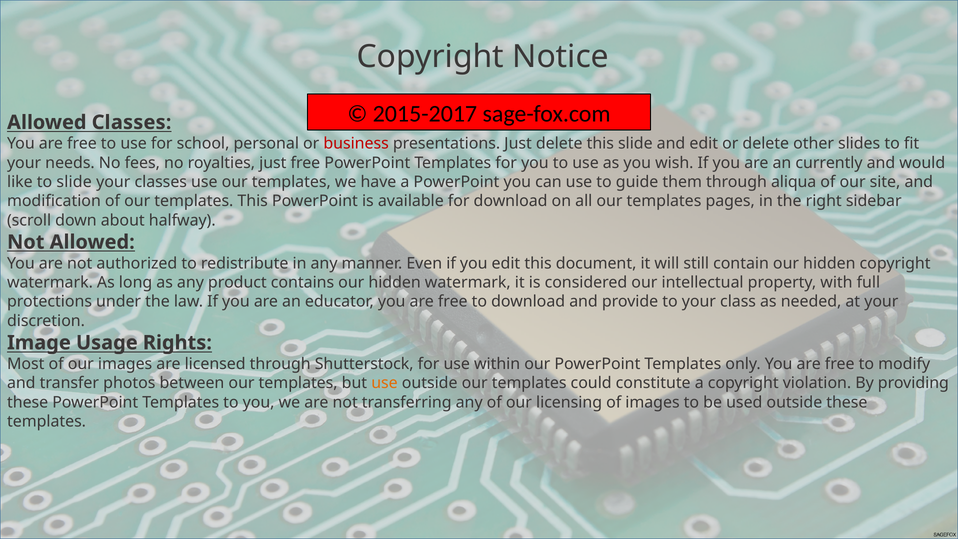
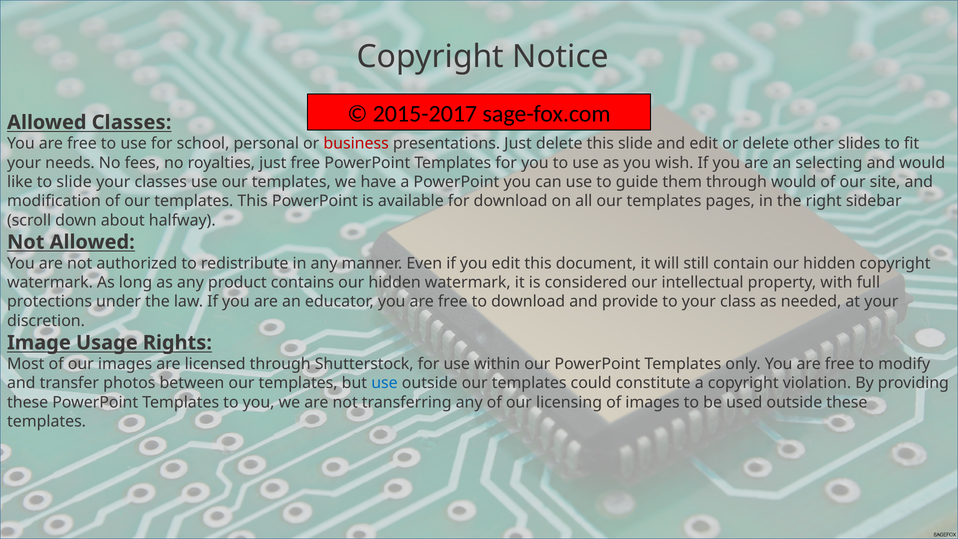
currently: currently -> selecting (829, 163)
through aliqua: aliqua -> would (794, 182)
use colour: orange -> blue (385, 383)
